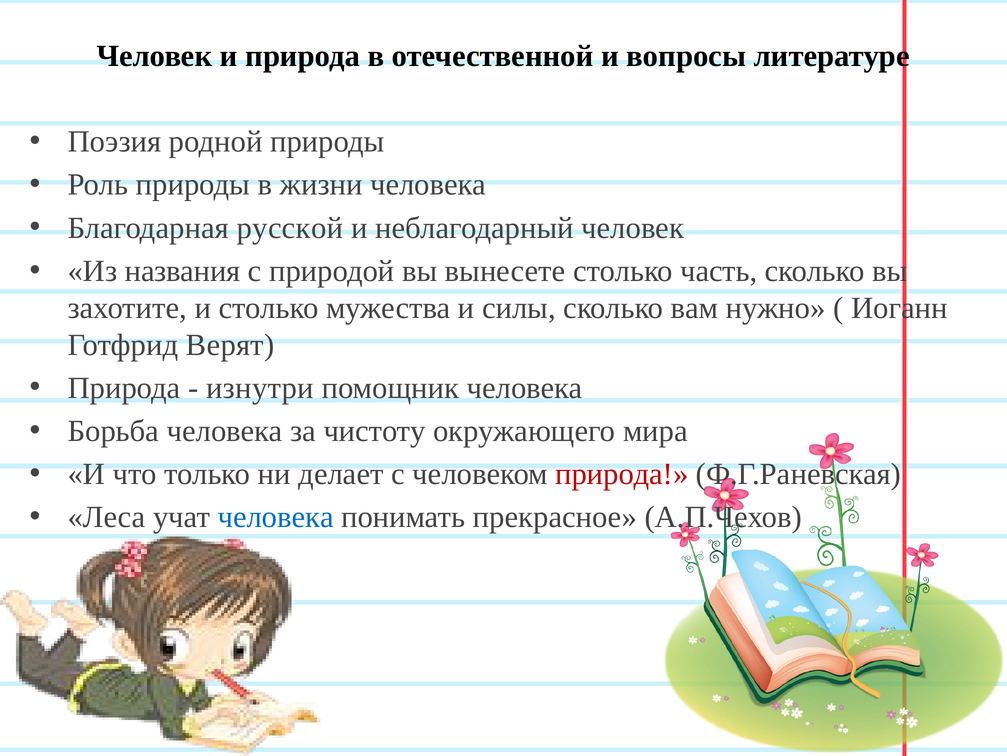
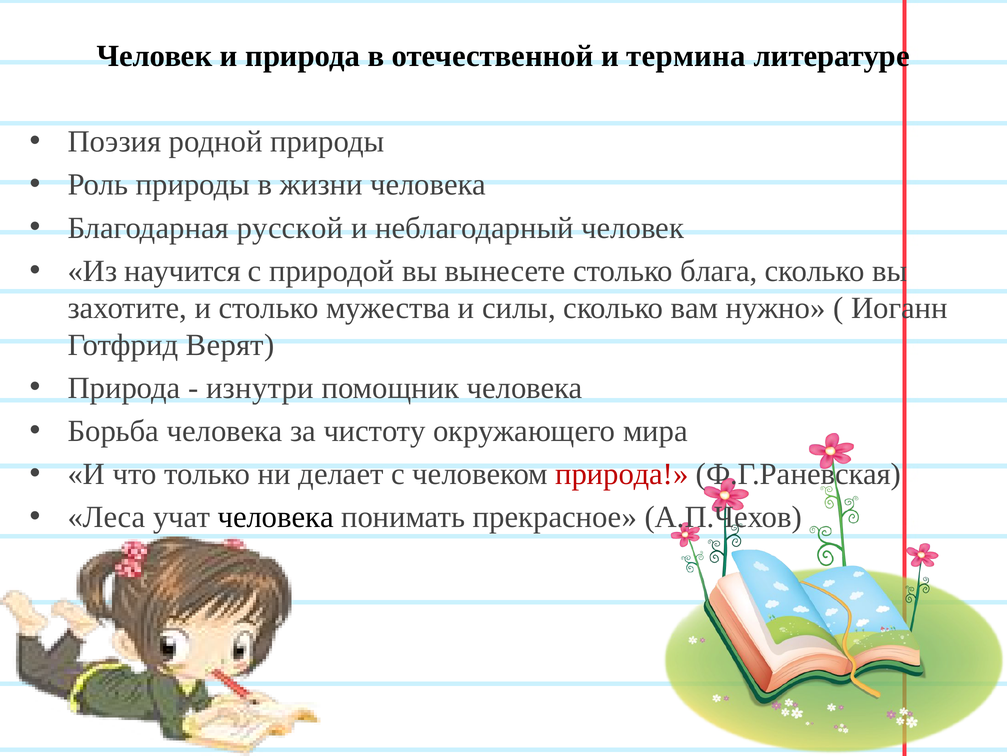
вопросы: вопросы -> термина (686, 56)
названия: названия -> научится (183, 271)
часть: часть -> блага (719, 271)
человека colour: blue -> black (276, 517)
